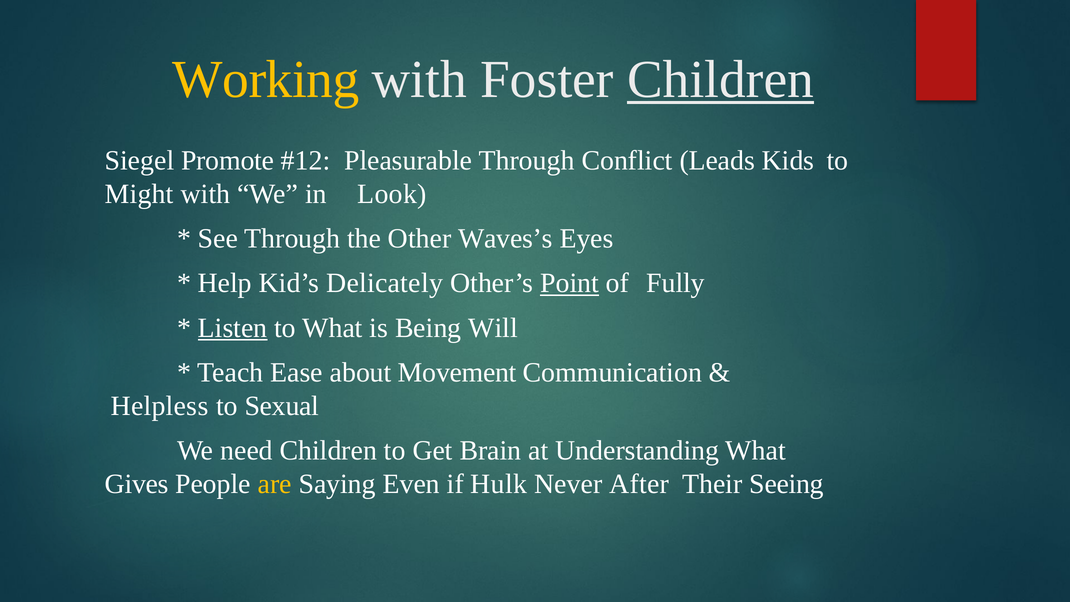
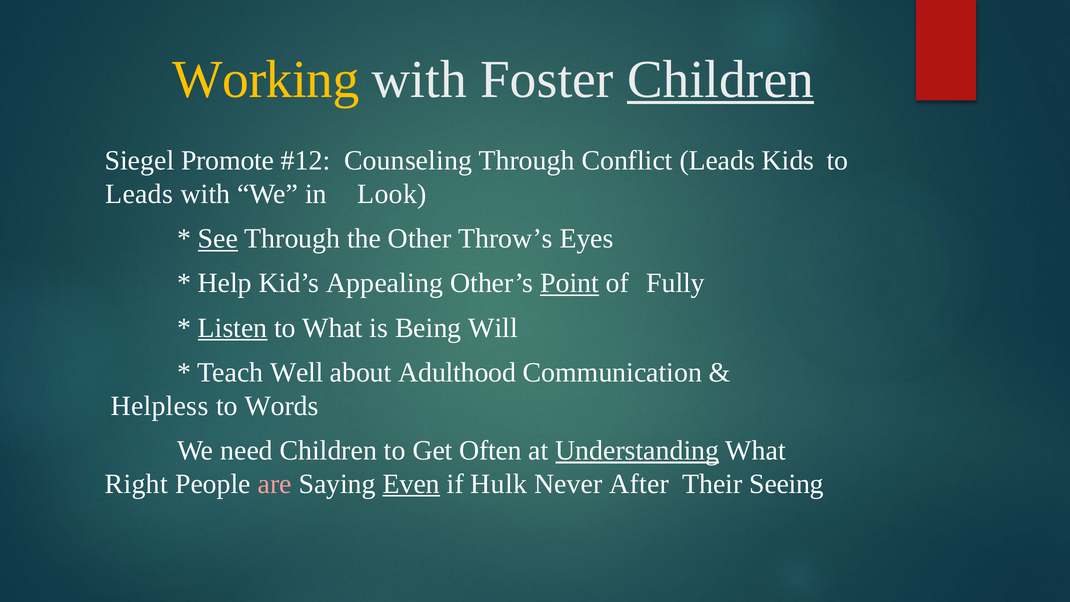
Pleasurable: Pleasurable -> Counseling (408, 161)
Might: Might -> Leads (139, 194)
See underline: none -> present (218, 239)
Waves’s: Waves’s -> Throw’s (505, 239)
Delicately: Delicately -> Appealing (385, 283)
Ease: Ease -> Well (297, 372)
Movement: Movement -> Adulthood (457, 372)
Sexual: Sexual -> Words (282, 406)
Brain: Brain -> Often (491, 450)
Understanding underline: none -> present (637, 450)
Gives: Gives -> Right (136, 484)
are colour: yellow -> pink (275, 484)
Even underline: none -> present (411, 484)
